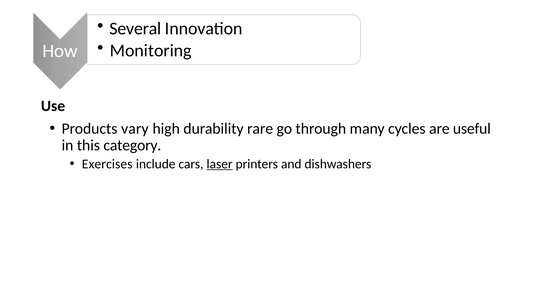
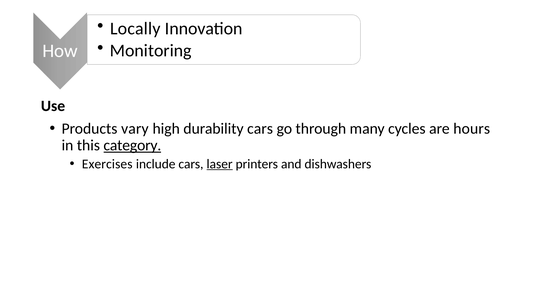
Several: Several -> Locally (135, 28)
durability rare: rare -> cars (260, 128)
useful: useful -> hours (472, 128)
category underline: none -> present (132, 145)
